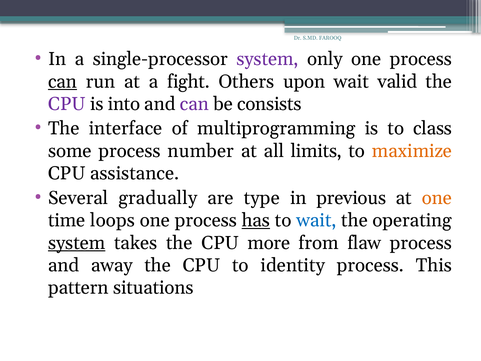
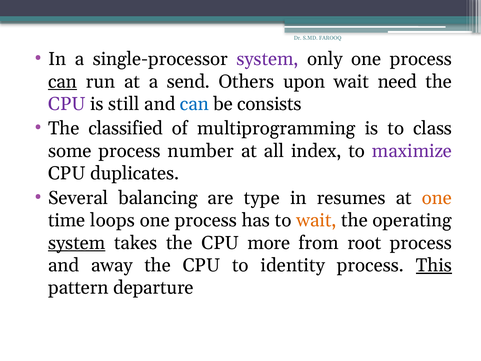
fight: fight -> send (188, 81)
valid: valid -> need (397, 81)
into: into -> still (124, 104)
can colour: purple -> blue (194, 104)
interface: interface -> classified (126, 128)
limits: limits -> index (316, 151)
maximize colour: orange -> purple (412, 151)
assistance: assistance -> duplicates (135, 173)
gradually: gradually -> balancing (158, 198)
previous: previous -> resumes (351, 198)
has underline: present -> none (256, 220)
wait colour: blue -> orange (316, 220)
flaw: flaw -> root (364, 243)
This underline: none -> present (434, 265)
situations: situations -> departure (153, 288)
